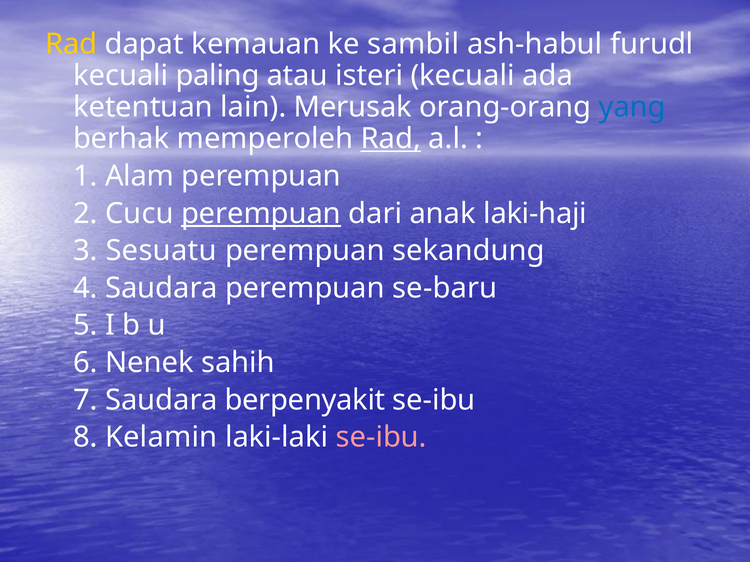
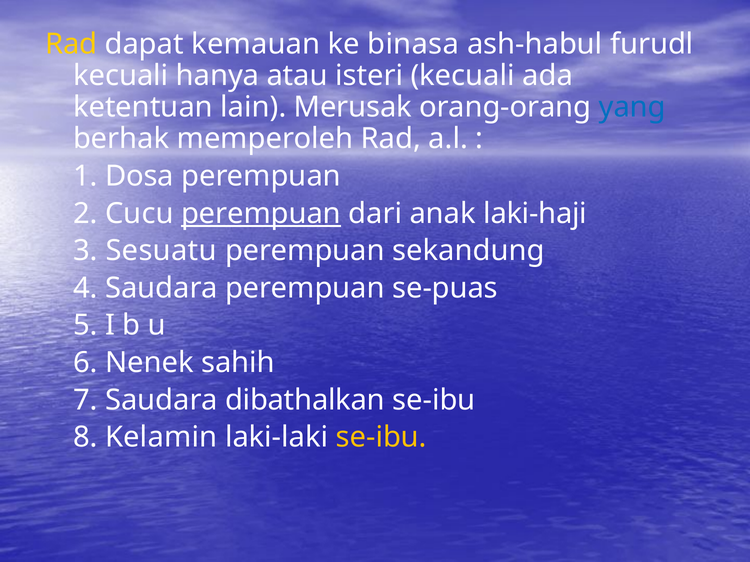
sambil: sambil -> binasa (413, 44)
paling: paling -> hanya (218, 76)
Rad underline: present -> none (391, 139)
Alam: Alam -> Dosa (139, 176)
se-baru: se-baru -> se-puas (445, 288)
berpenyakit: berpenyakit -> dibathalkan (305, 400)
se-ibu colour: pink -> yellow (381, 438)
